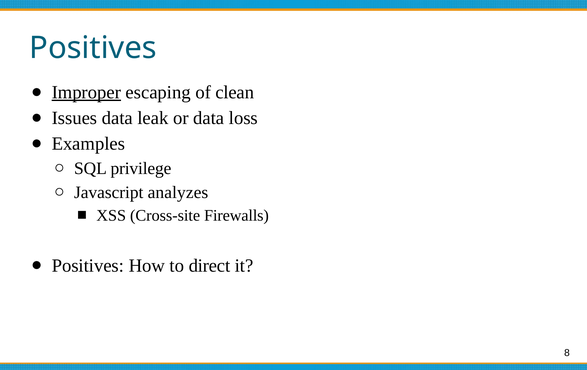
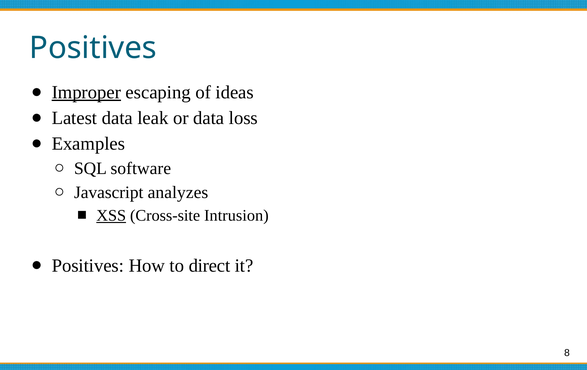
clean: clean -> ideas (235, 92)
Issues: Issues -> Latest (74, 118)
privilege: privilege -> software (141, 168)
XSS underline: none -> present (111, 215)
Firewalls: Firewalls -> Intrusion (236, 215)
